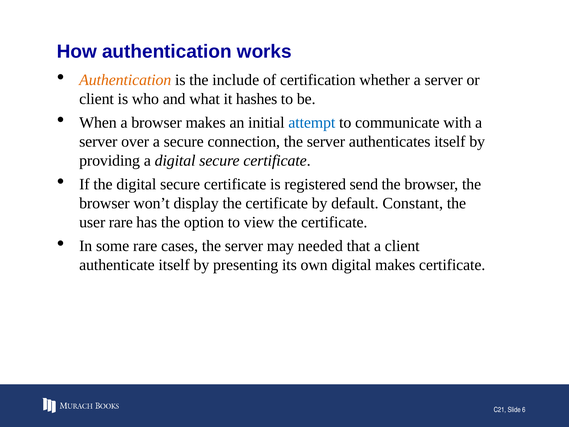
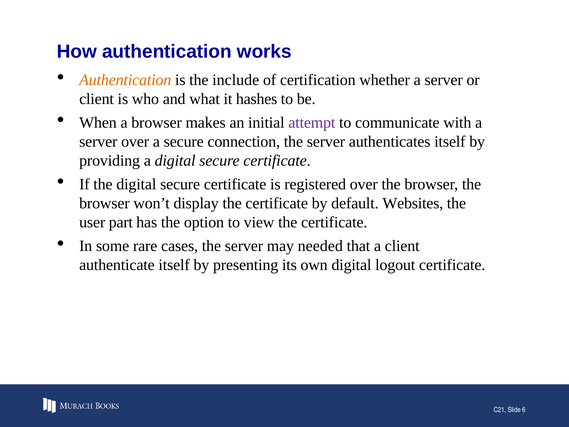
attempt colour: blue -> purple (312, 123)
registered send: send -> over (364, 184)
Constant: Constant -> Websites (413, 203)
user rare: rare -> part (121, 222)
digital makes: makes -> logout (395, 265)
